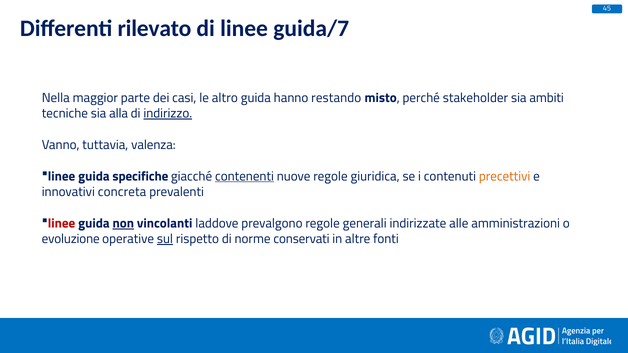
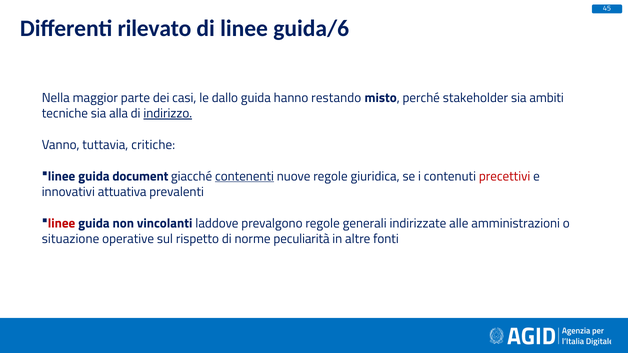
guida/7: guida/7 -> guida/6 (311, 29)
altro: altro -> dallo (225, 98)
valenza: valenza -> critiche (153, 145)
specifiche: specifiche -> document (140, 176)
precettivi colour: orange -> red (505, 176)
concreta: concreta -> attuativa (122, 192)
non underline: present -> none (123, 223)
evoluzione: evoluzione -> situazione (71, 239)
sul underline: present -> none (165, 239)
conservati: conservati -> peculiarità (302, 239)
